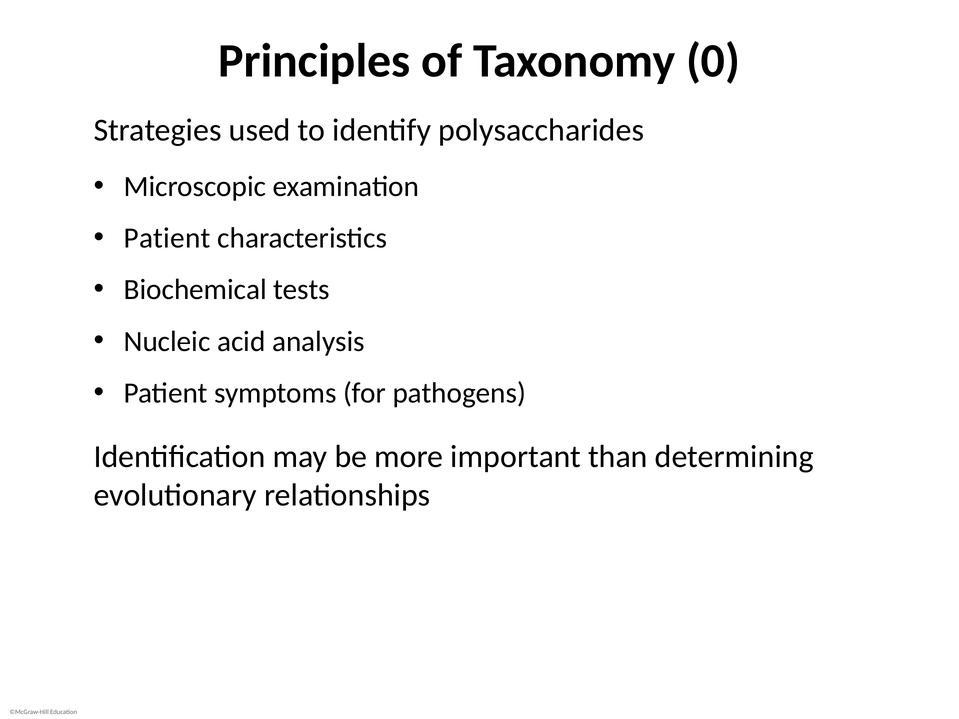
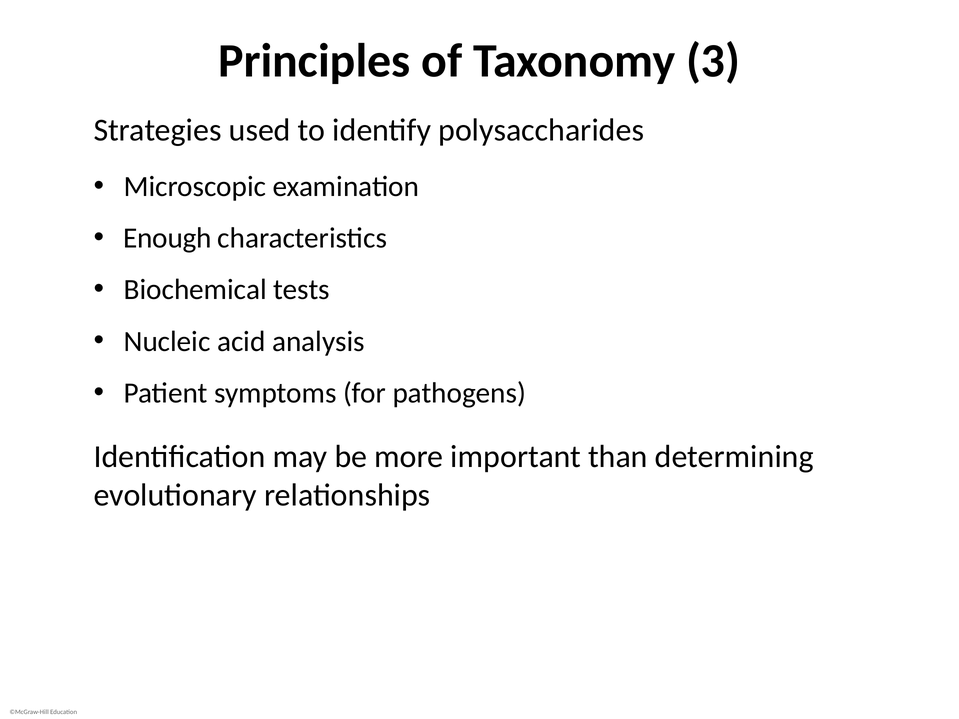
0: 0 -> 3 (713, 61)
Patient: Patient -> Enough (167, 238)
